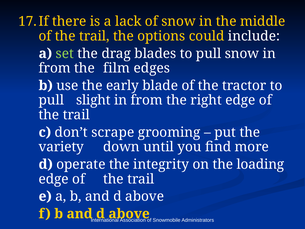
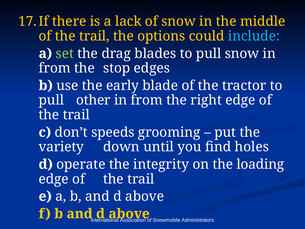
include colour: white -> light blue (254, 36)
film: film -> stop (117, 68)
slight: slight -> other (93, 100)
scrape: scrape -> speeds (113, 132)
more: more -> holes (252, 147)
